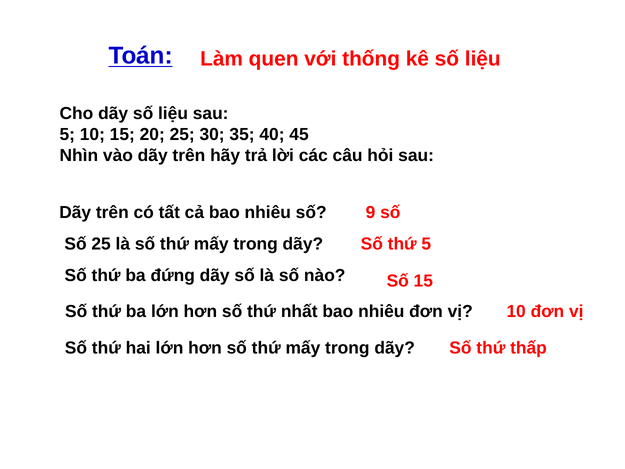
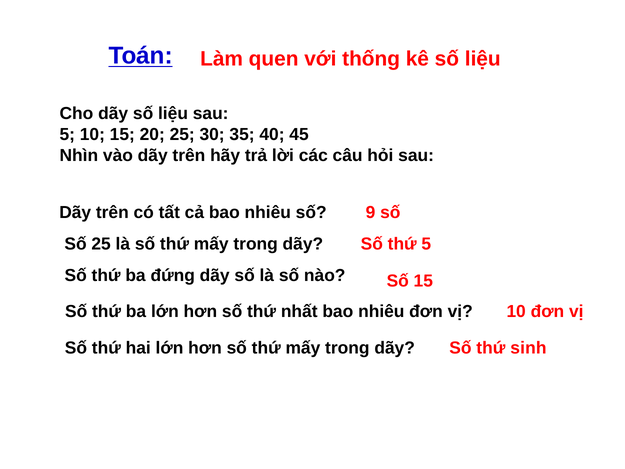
thấp: thấp -> sinh (528, 348)
